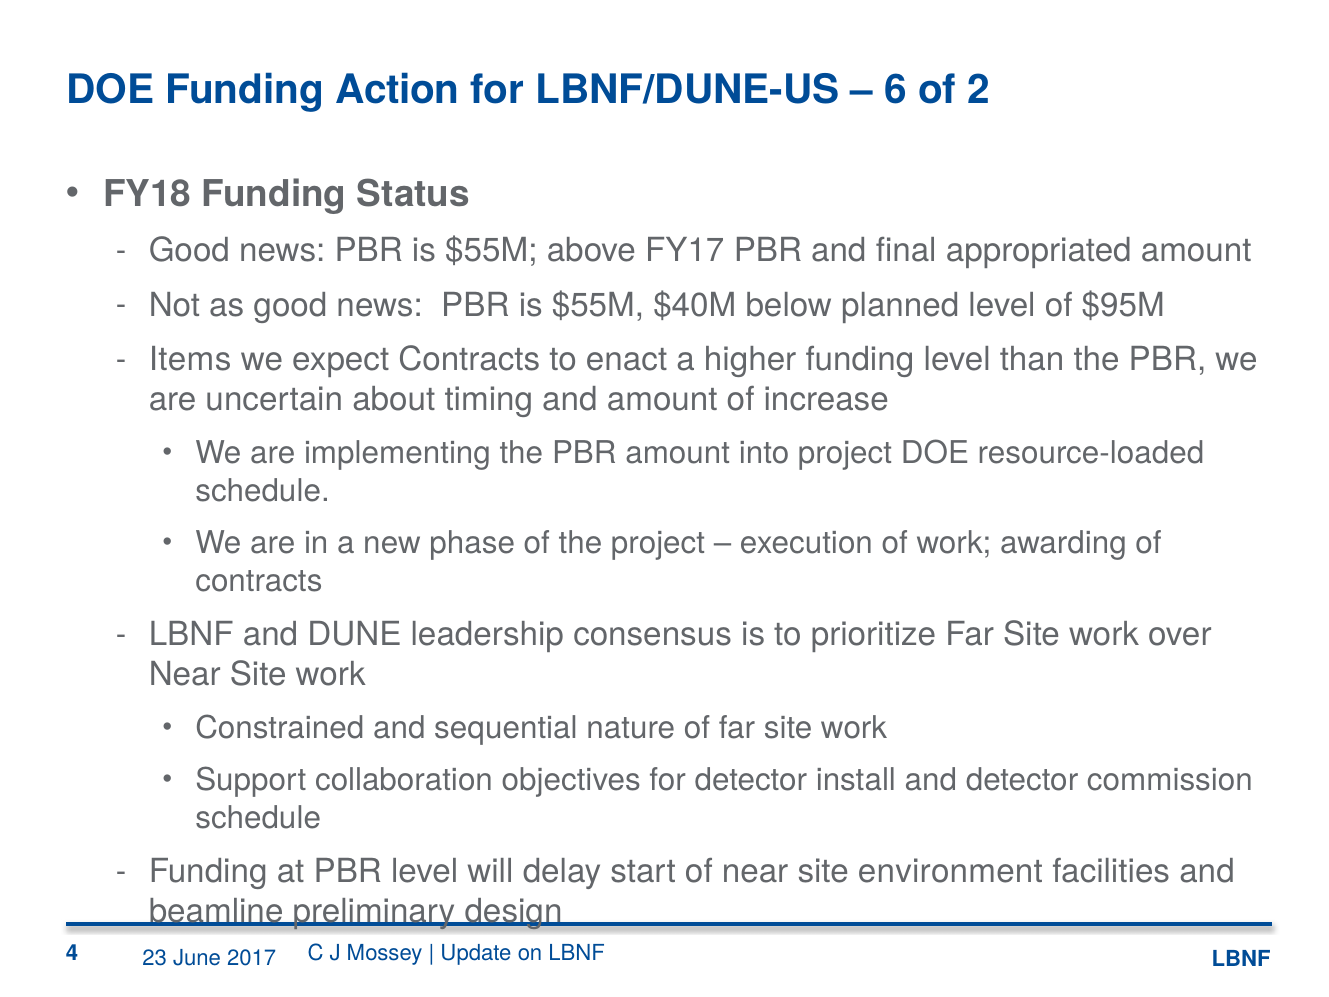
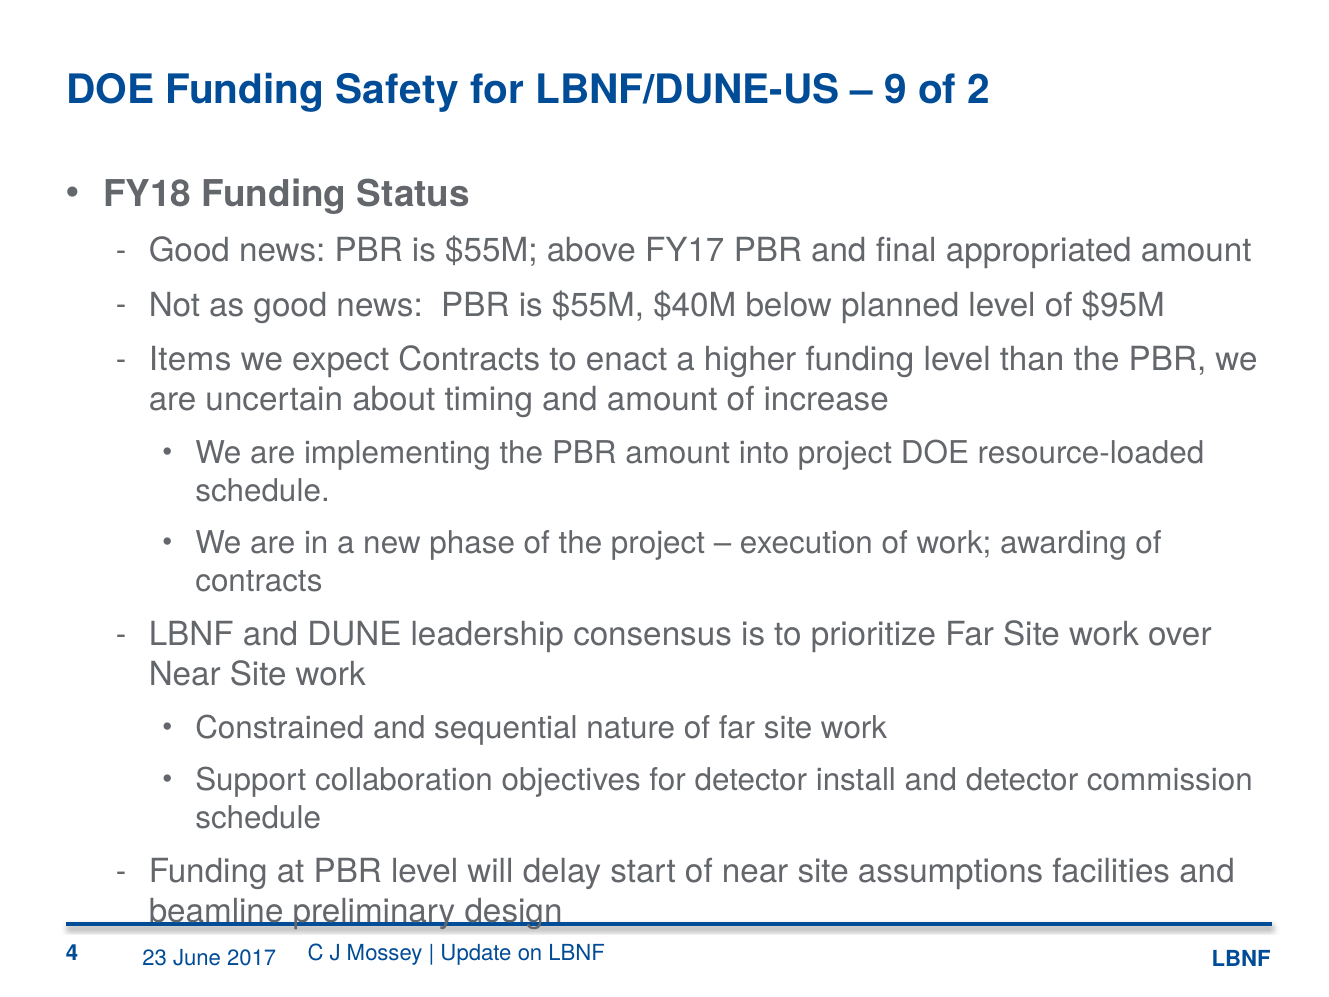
Action: Action -> Safety (397, 90)
6: 6 -> 9 (896, 90)
environment: environment -> assumptions (951, 872)
